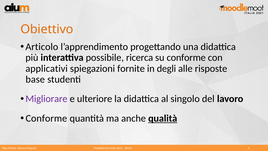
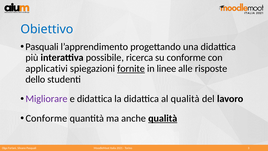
Obiettivo colour: orange -> blue (47, 29)
Articolo: Articolo -> Pasquali (42, 47)
fornite underline: none -> present (131, 68)
degli: degli -> linee (166, 68)
base: base -> dello (35, 79)
e ulteriore: ulteriore -> didattica (95, 99)
al singolo: singolo -> qualità (185, 99)
